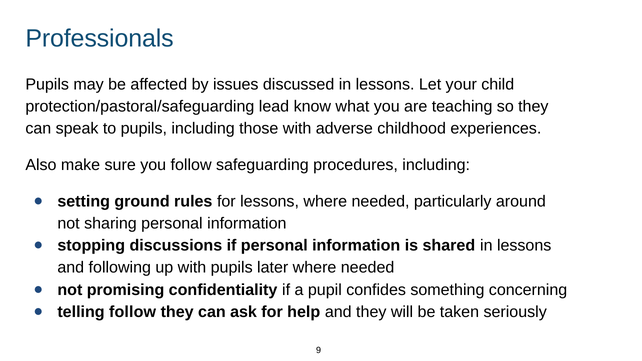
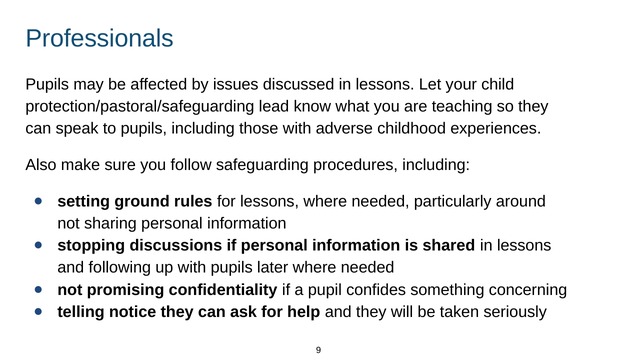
telling follow: follow -> notice (133, 312)
